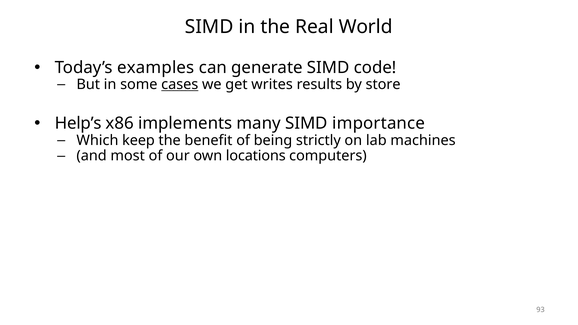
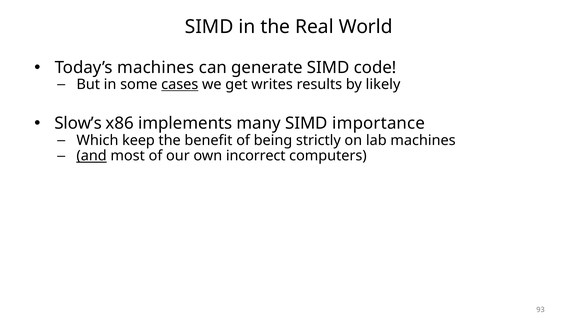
Today’s examples: examples -> machines (156, 68)
store: store -> likely (383, 84)
Help’s: Help’s -> Slow’s (78, 123)
and underline: none -> present (92, 156)
locations: locations -> incorrect (256, 156)
